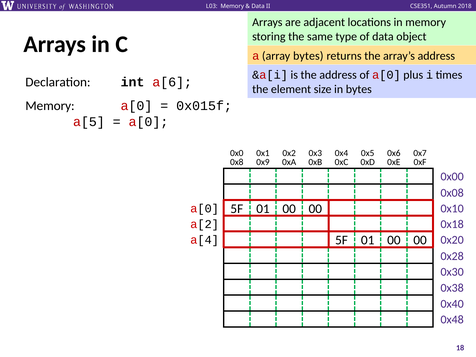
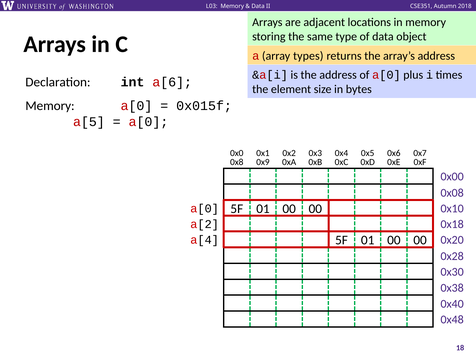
array bytes: bytes -> types (308, 56)
